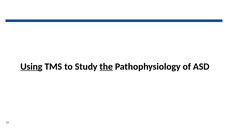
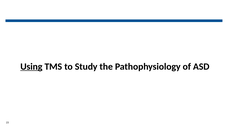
the underline: present -> none (106, 67)
